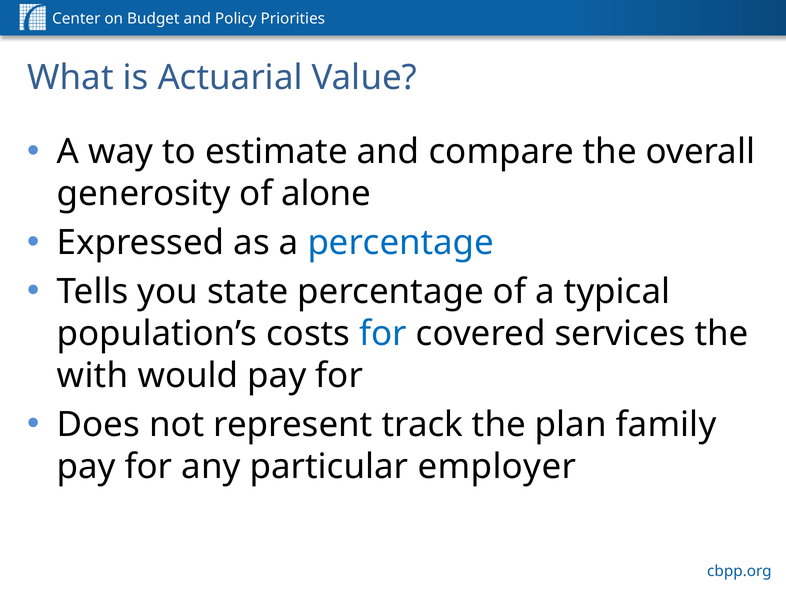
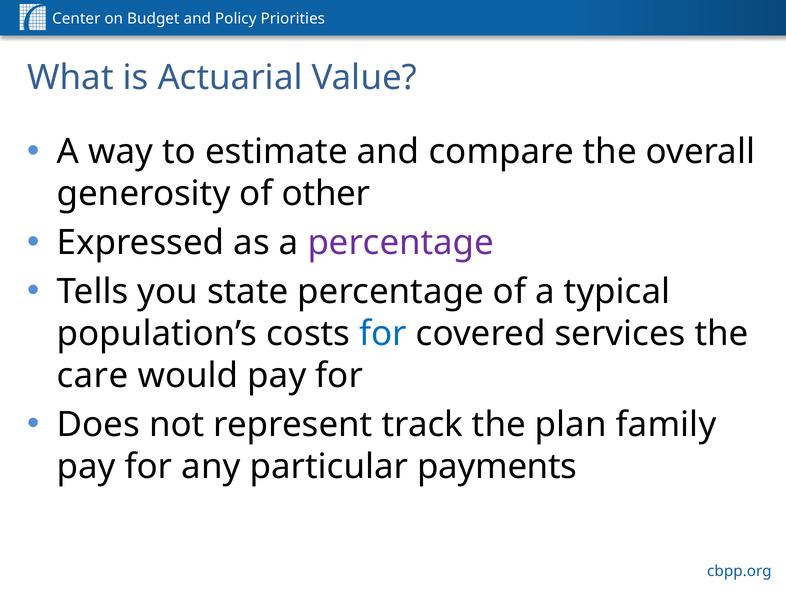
alone: alone -> other (326, 194)
percentage colour: blue -> purple (401, 243)
with: with -> care (93, 375)
employer: employer -> payments (497, 466)
